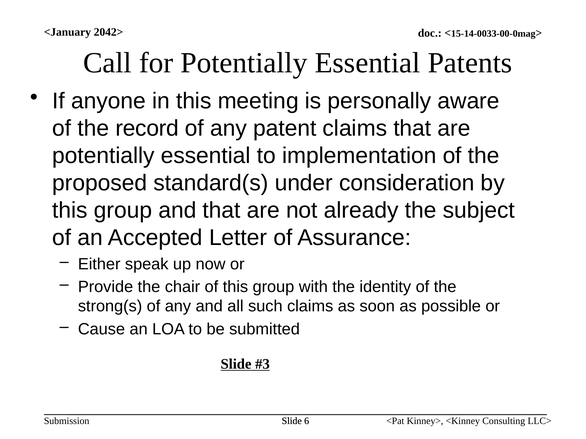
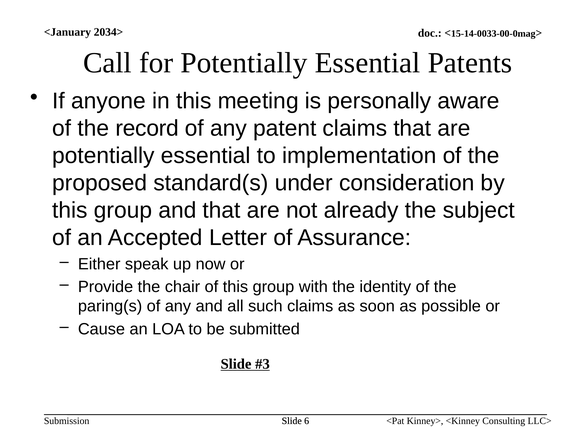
2042>: 2042> -> 2034> (108, 32)
strong(s: strong(s -> paring(s (110, 307)
